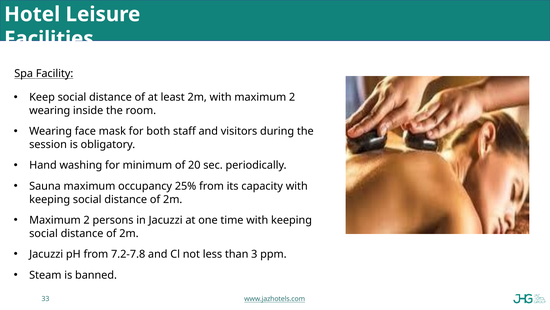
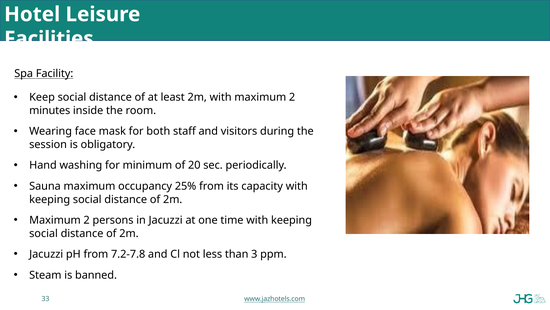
wearing: wearing -> minutes (50, 110)
